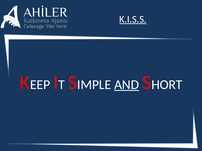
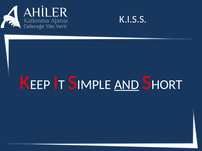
K.I.S.S underline: present -> none (133, 19)
